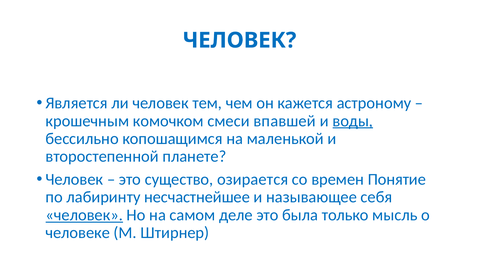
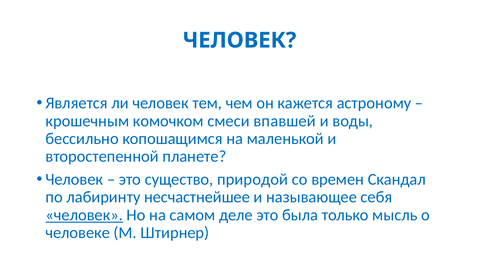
воды underline: present -> none (353, 121)
озирается: озирается -> природой (253, 179)
Понятие: Понятие -> Скандал (397, 179)
